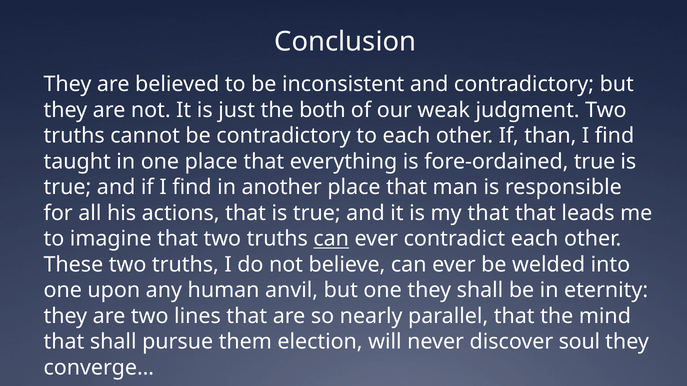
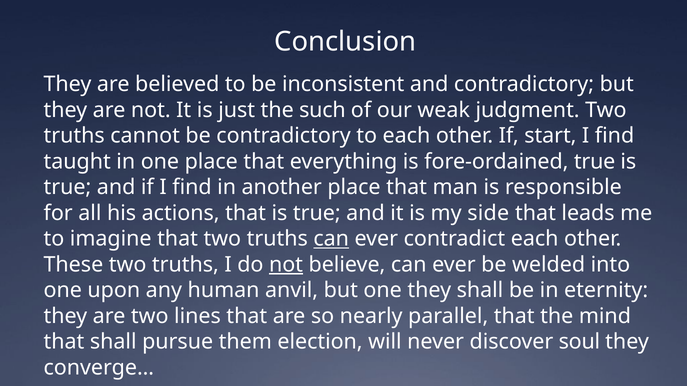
both: both -> such (322, 110)
than: than -> start (550, 136)
my that: that -> side (488, 213)
not underline: none -> present (286, 265)
